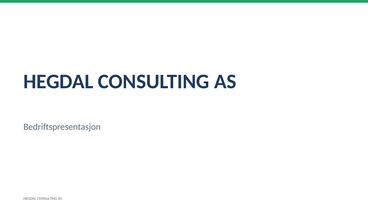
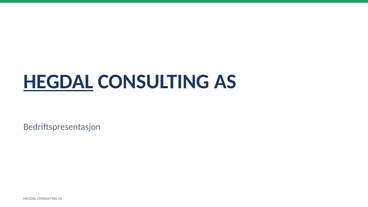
HEGDAL underline: none -> present (58, 82)
